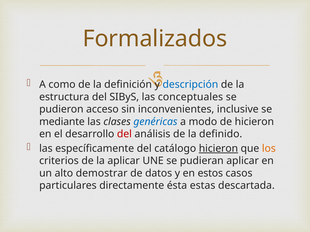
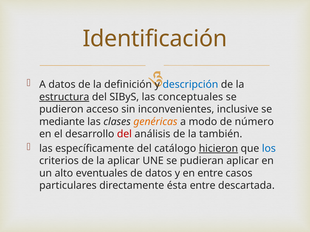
Formalizados: Formalizados -> Identificación (155, 39)
A como: como -> datos (62, 85)
estructura underline: none -> present (64, 97)
genéricas colour: blue -> orange (155, 122)
de hicieron: hicieron -> número (254, 122)
definido: definido -> también (221, 134)
los colour: orange -> blue (269, 149)
demostrar: demostrar -> eventuales (102, 174)
en estos: estos -> entre (210, 174)
ésta estas: estas -> entre (203, 186)
